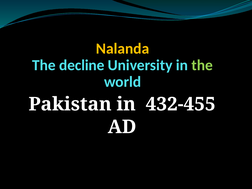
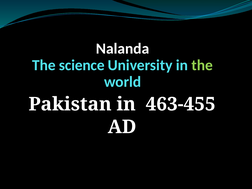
Nalanda colour: yellow -> white (123, 49)
decline: decline -> science (82, 65)
432-455: 432-455 -> 463-455 (181, 104)
